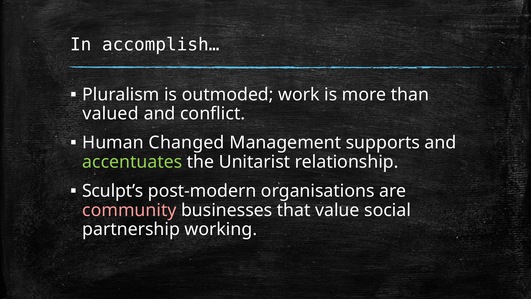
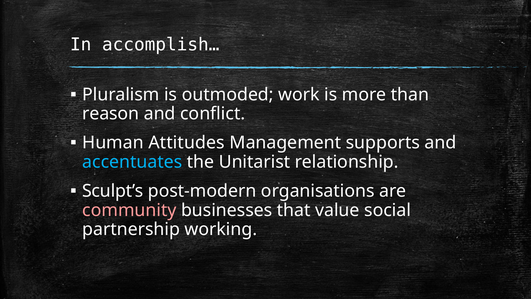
valued: valued -> reason (111, 114)
Changed: Changed -> Attitudes (187, 143)
accentuates colour: light green -> light blue (132, 162)
